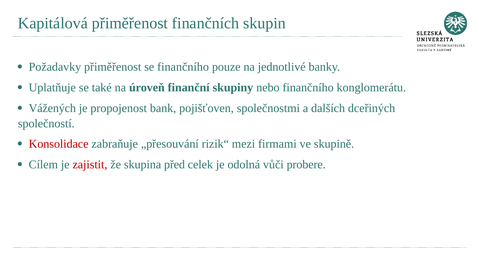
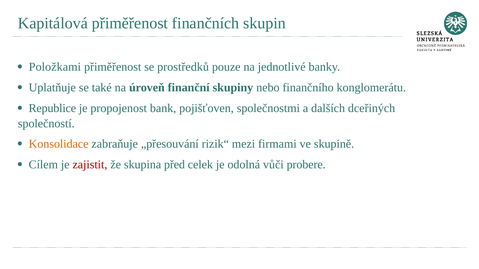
Požadavky: Požadavky -> Položkami (55, 67)
se finančního: finančního -> prostředků (183, 67)
Vážených: Vážených -> Republice (52, 108)
Konsolidace colour: red -> orange (59, 144)
